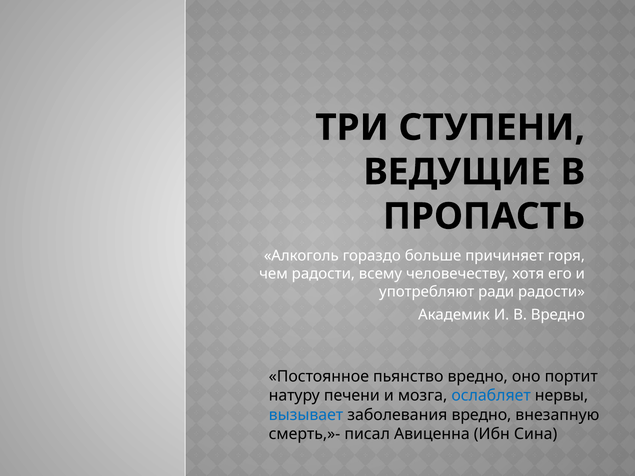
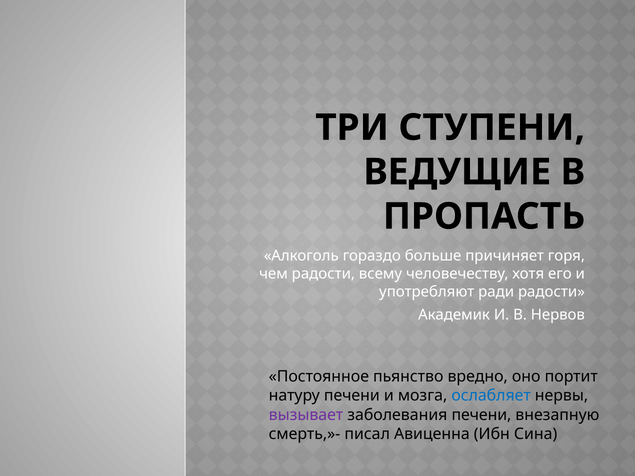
В Вредно: Вредно -> Нервов (558, 315)
вызывает colour: blue -> purple (306, 415)
заболевания вредно: вредно -> печени (481, 415)
